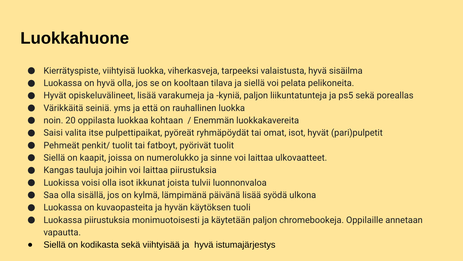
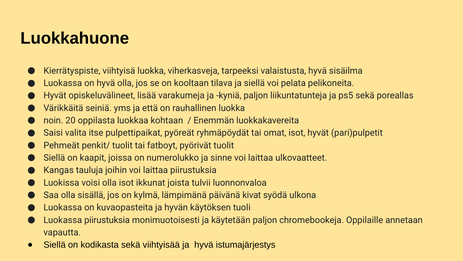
päivänä lisää: lisää -> kivat (252, 195)
